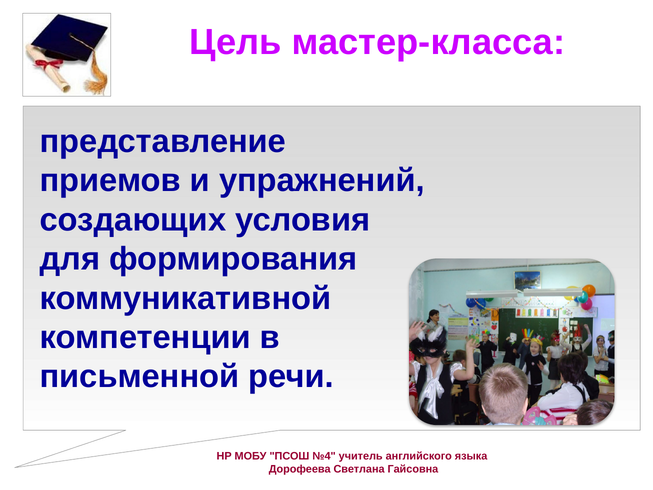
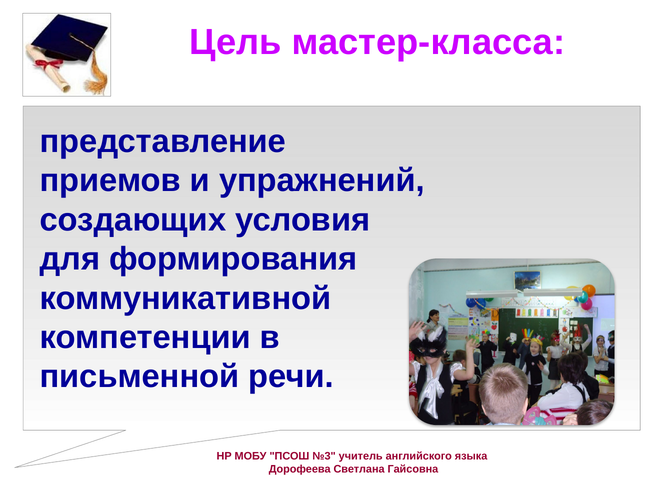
№4: №4 -> №3 (324, 456)
